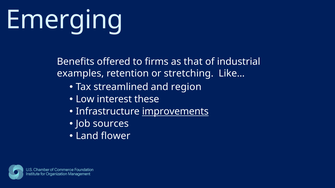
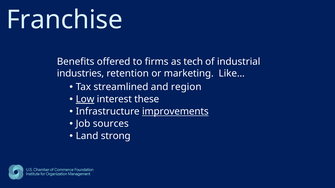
Emerging: Emerging -> Franchise (65, 20)
that: that -> tech (193, 62)
examples: examples -> industries (80, 74)
stretching: stretching -> marketing (189, 74)
Low underline: none -> present (85, 99)
flower: flower -> strong (116, 136)
